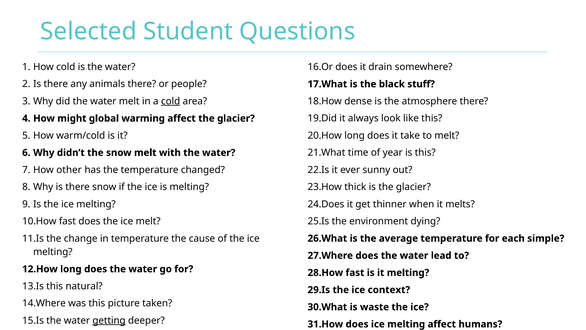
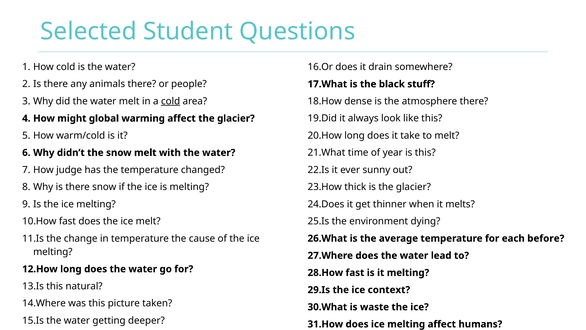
other: other -> judge (69, 170)
simple: simple -> before (546, 238)
getting underline: present -> none (109, 320)
